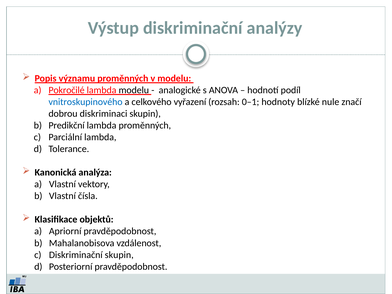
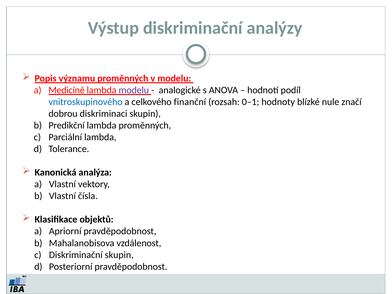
Pokročilé: Pokročilé -> Medicíně (67, 90)
modelu colour: black -> purple (134, 90)
vyřazení: vyřazení -> finanční (190, 102)
